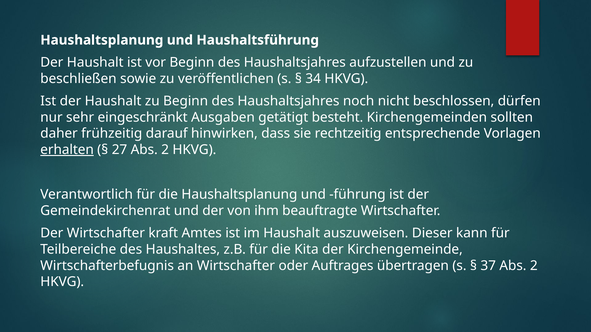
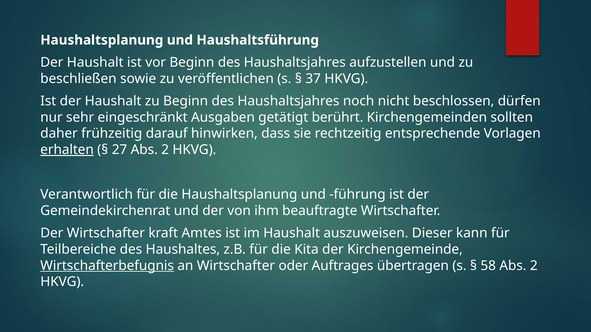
34: 34 -> 37 (313, 79)
besteht: besteht -> berührt (338, 117)
Wirtschafterbefugnis underline: none -> present (107, 266)
37: 37 -> 58 (488, 266)
